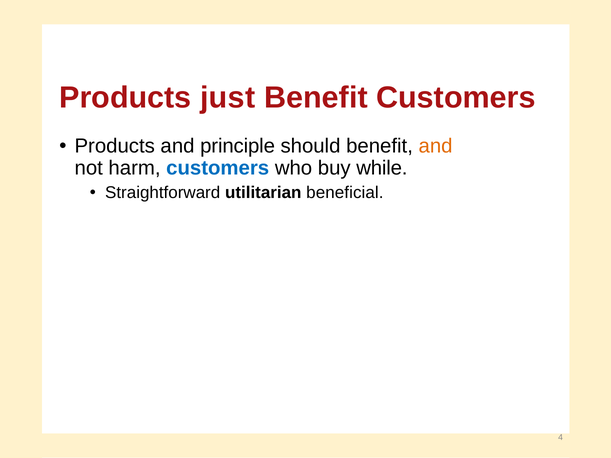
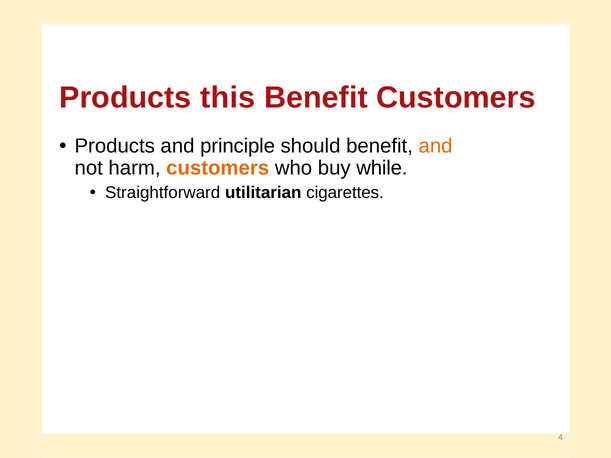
just: just -> this (228, 98)
customers colour: blue -> orange (218, 168)
beneficial: beneficial -> cigarettes (345, 193)
